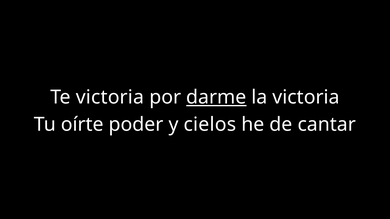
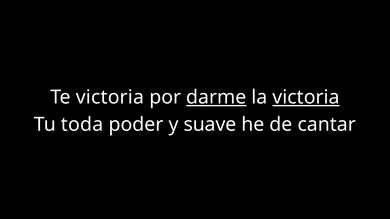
victoria underline: none -> present (306, 97)
oírte: oírte -> toda (82, 125)
cielos: cielos -> suave (210, 125)
